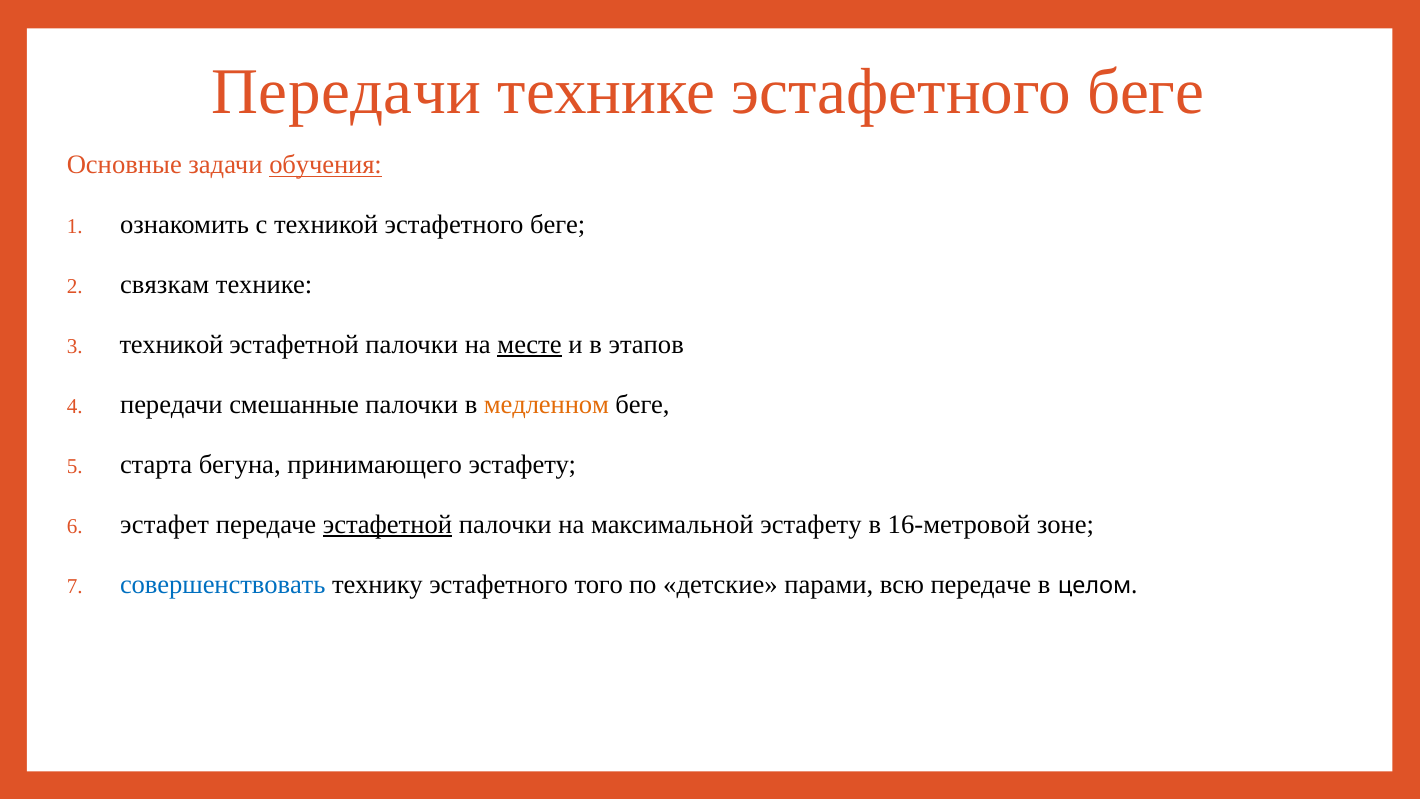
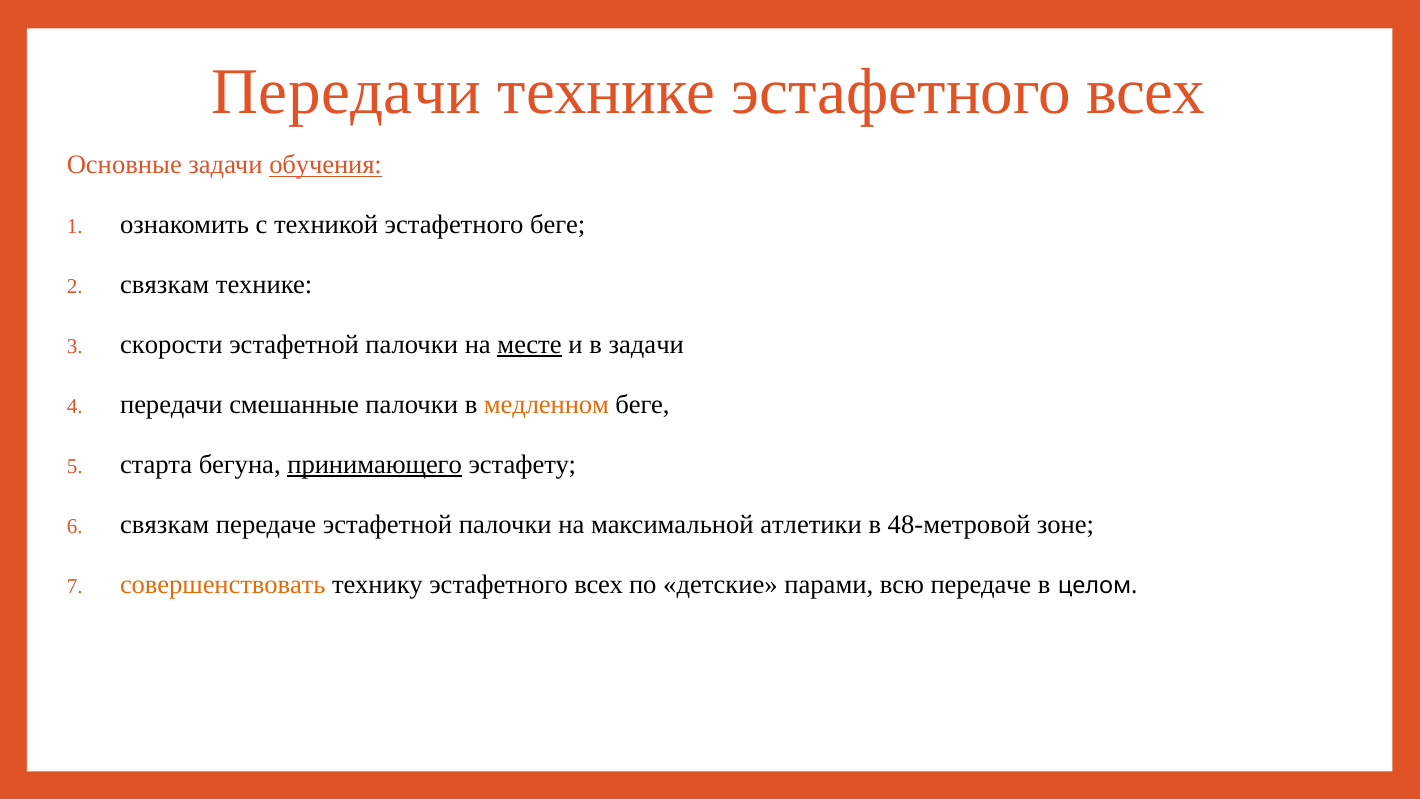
технике эстафетного беге: беге -> всех (1146, 92)
техникой: техникой -> скорости (171, 344)
в этапов: этапов -> задачи (646, 344)
принимающего underline: none -> present (375, 464)
эстафет: эстафет -> связкам (165, 524)
эстафетной underline: present -> none (388, 524)
максимальной эстафету: эстафету -> атлетики (811, 524)
16-метровой: 16-метровой -> 48-метровой (959, 524)
совершенствовать colour: blue -> orange (223, 584)
технику эстафетного того: того -> всех (599, 584)
